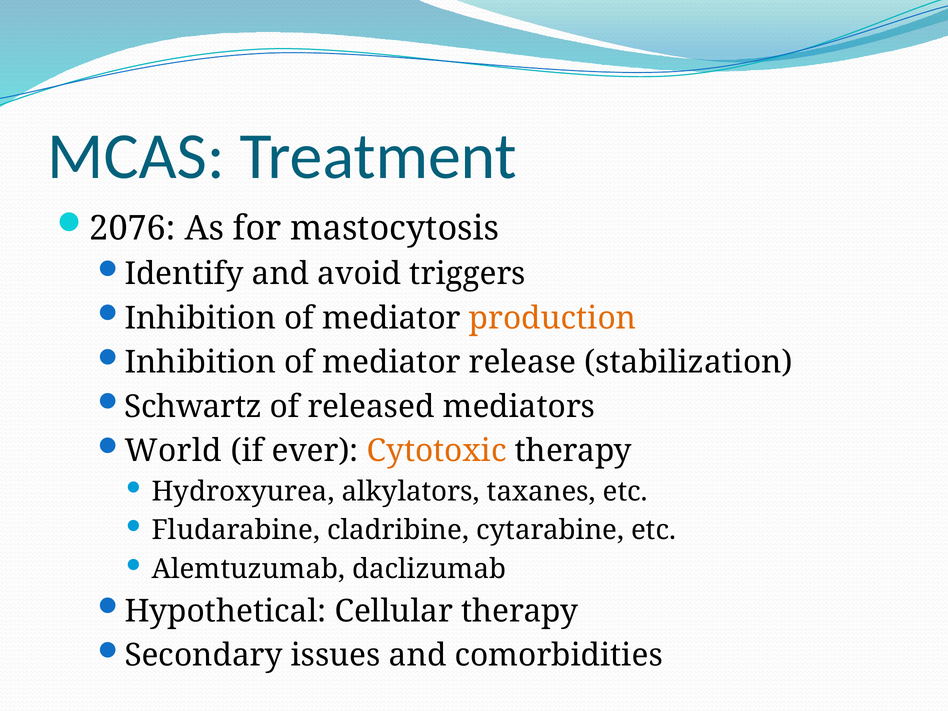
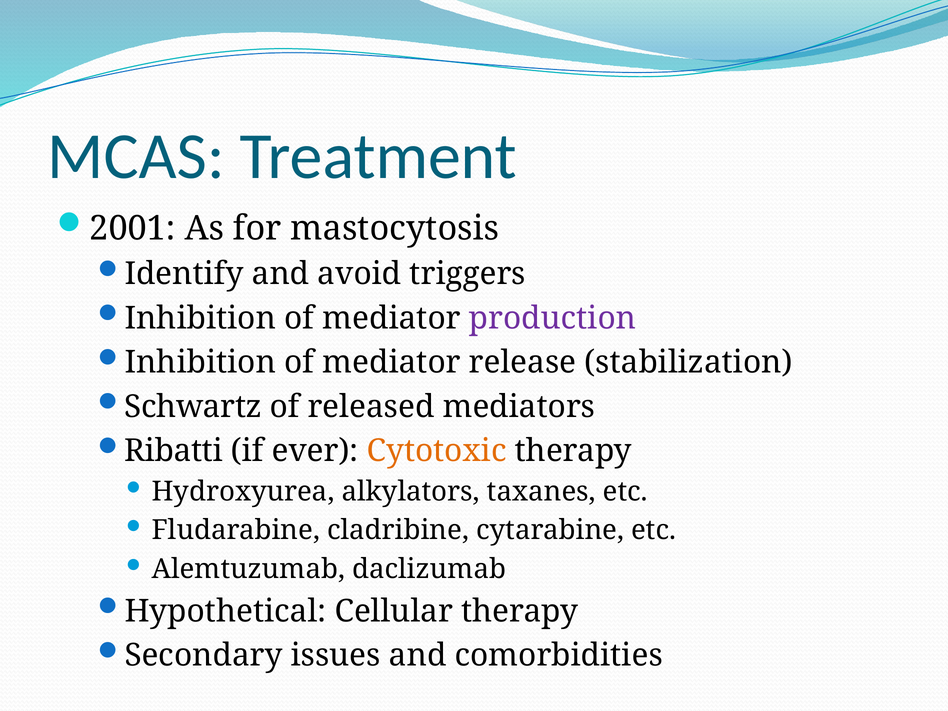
2076: 2076 -> 2001 (133, 228)
production colour: orange -> purple (553, 318)
World: World -> Ribatti (174, 451)
